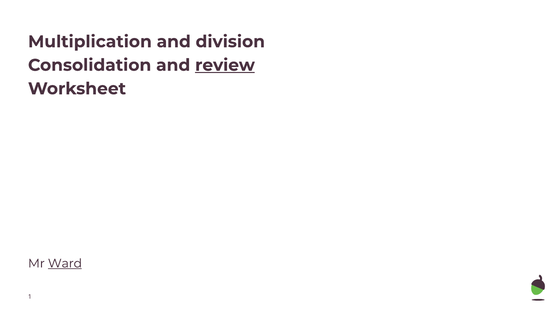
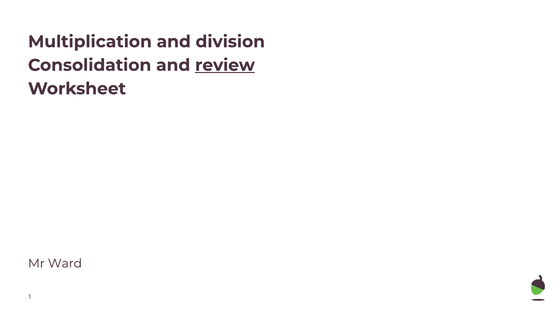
Ward underline: present -> none (65, 263)
